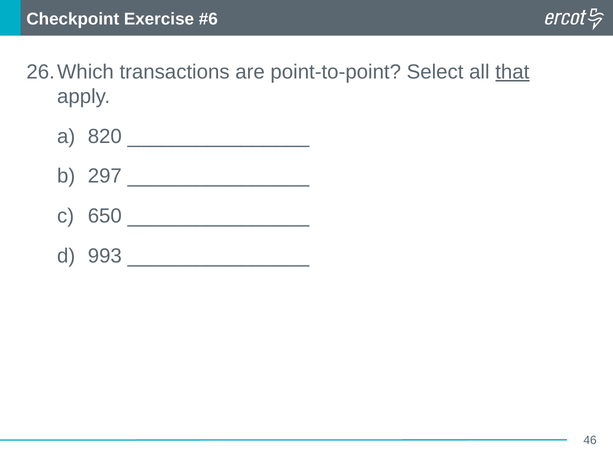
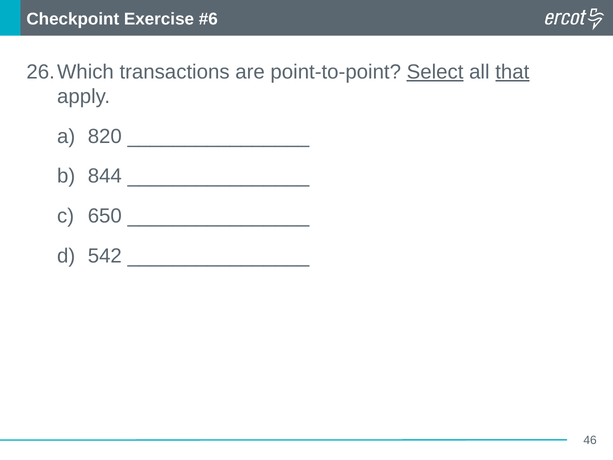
Select underline: none -> present (435, 72)
297: 297 -> 844 (105, 176)
993: 993 -> 542 (105, 256)
